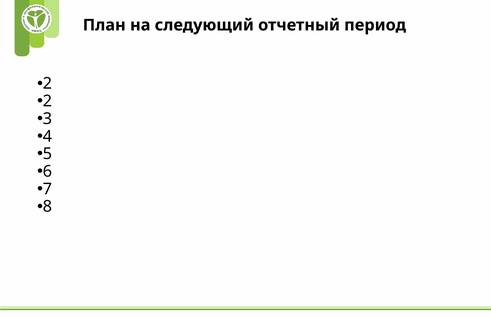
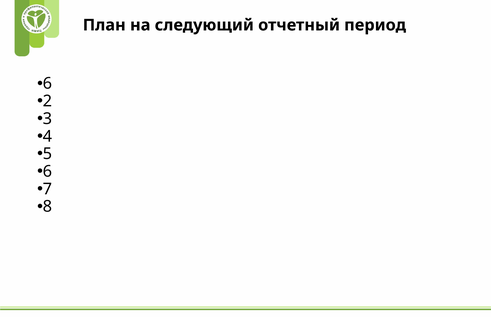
2: 2 -> 6 (48, 84)
